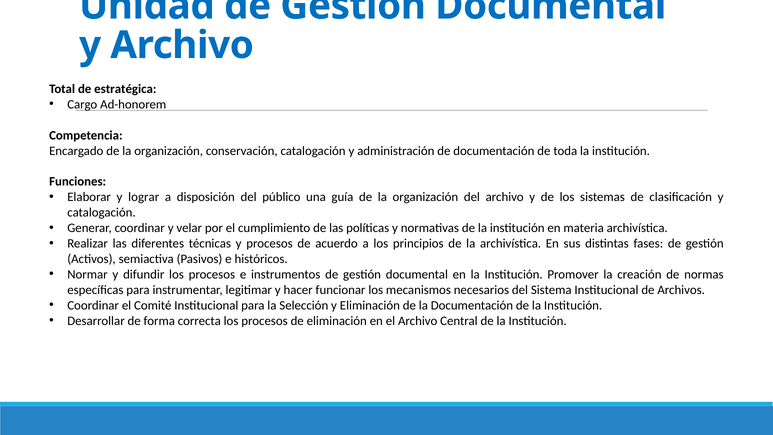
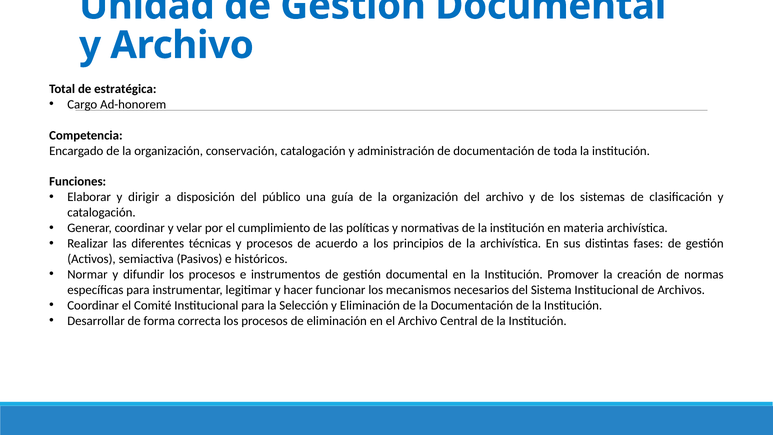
lograr: lograr -> dirigir (144, 197)
